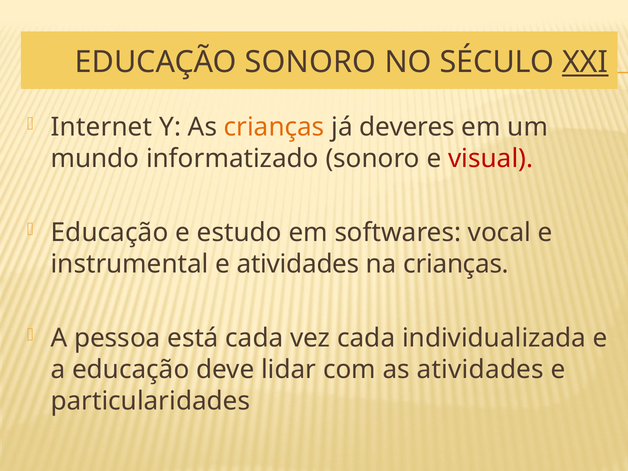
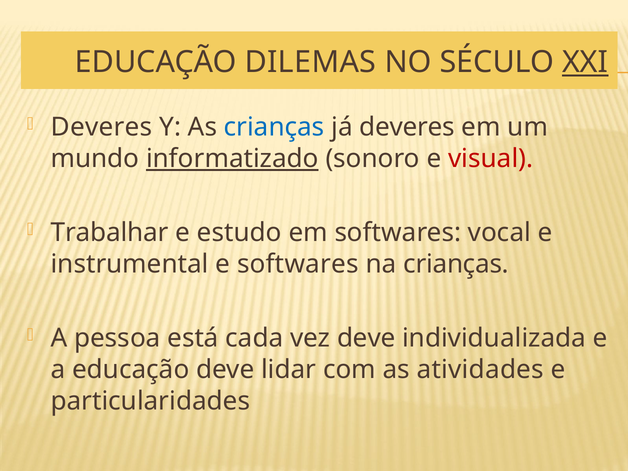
EDUCAÇÃO SONORO: SONORO -> DILEMAS (310, 62)
Internet: Internet -> Deveres (101, 127)
crianças colour: orange -> blue (274, 127)
informatizado underline: none -> present (232, 159)
Educação: Educação -> Trabalhar (110, 233)
e atividades: atividades -> softwares (298, 264)
vez cada: cada -> deve (366, 338)
